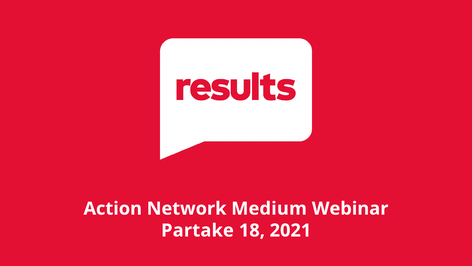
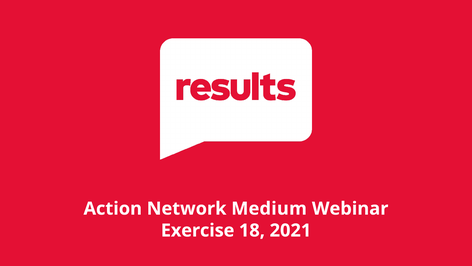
Partake: Partake -> Exercise (198, 230)
